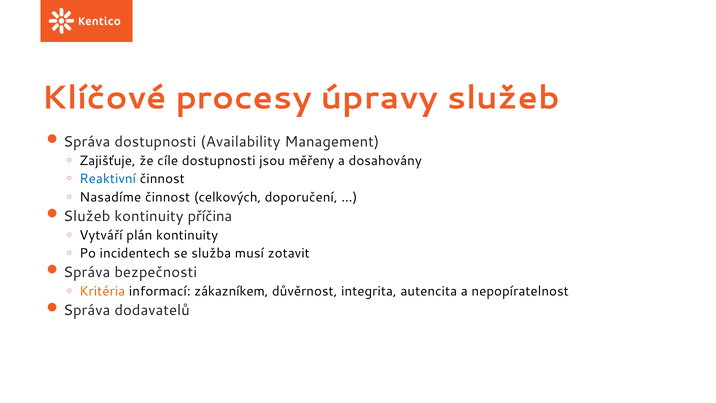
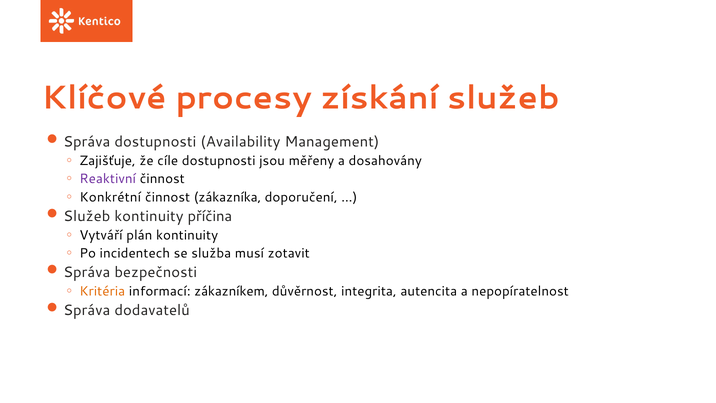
úpravy: úpravy -> získání (380, 98)
Reaktivní colour: blue -> purple (108, 179)
Nasadíme: Nasadíme -> Konkrétní (110, 197)
celkových: celkových -> zákazníka (228, 197)
